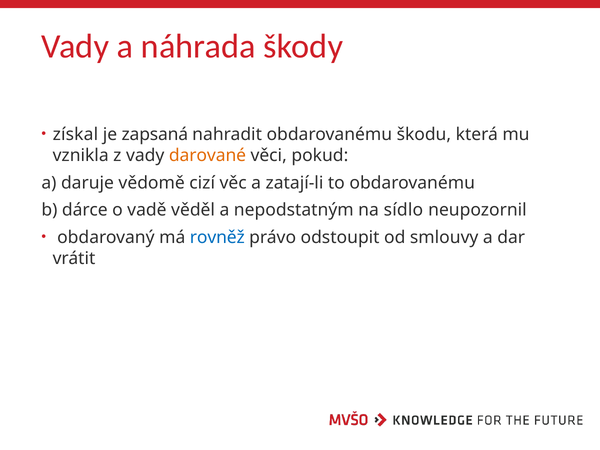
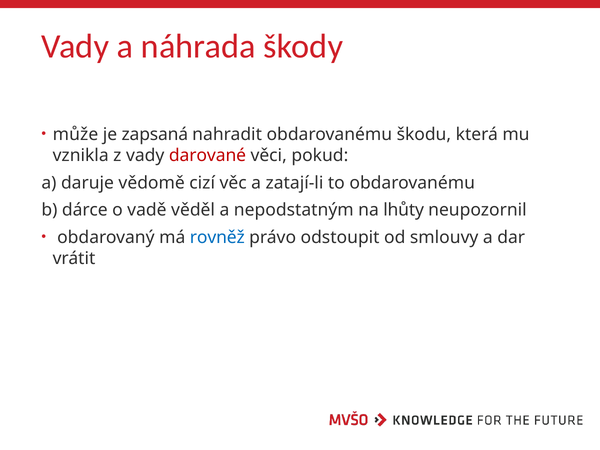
získal: získal -> může (75, 135)
darované colour: orange -> red (207, 156)
sídlo: sídlo -> lhůty (404, 210)
